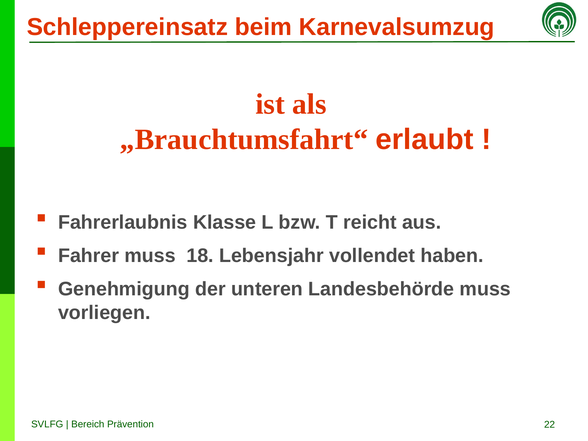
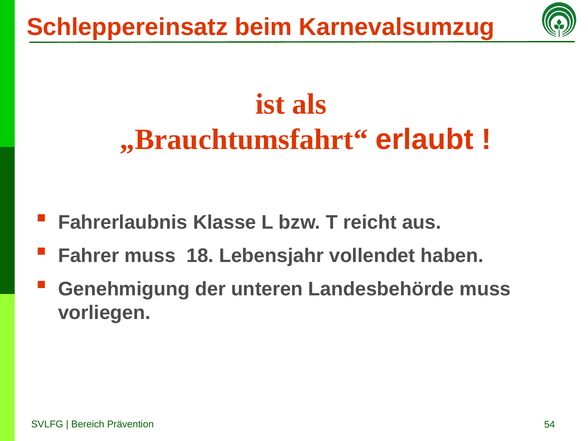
22: 22 -> 54 (550, 424)
